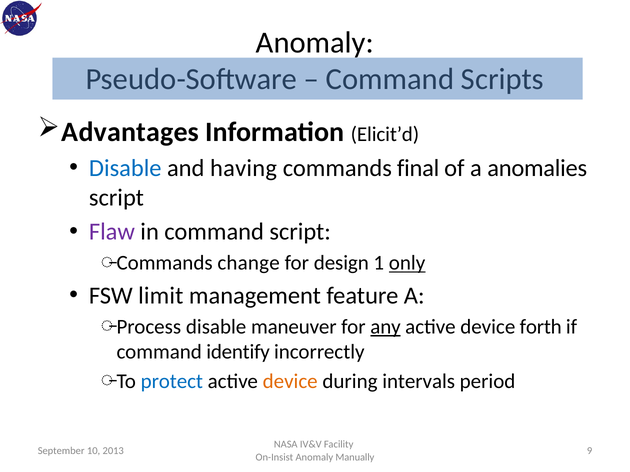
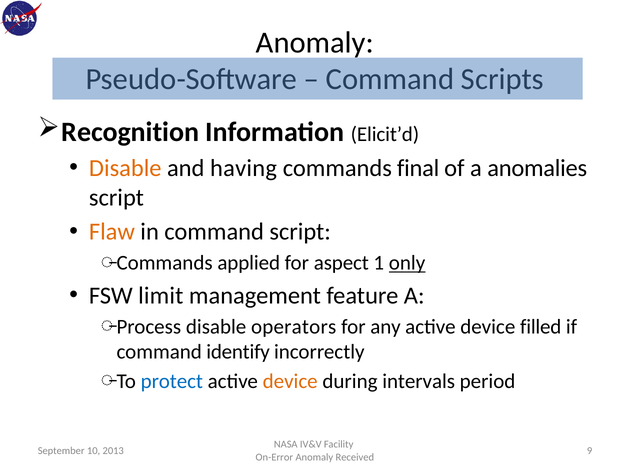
Advantages: Advantages -> Recognition (130, 132)
Disable colour: blue -> orange (125, 168)
Flaw colour: purple -> orange (112, 232)
change: change -> applied (249, 263)
design: design -> aspect (341, 263)
maneuver: maneuver -> operators (294, 327)
any underline: present -> none (385, 327)
forth: forth -> filled (541, 327)
On-Insist: On-Insist -> On-Error (274, 458)
Manually: Manually -> Received (355, 458)
